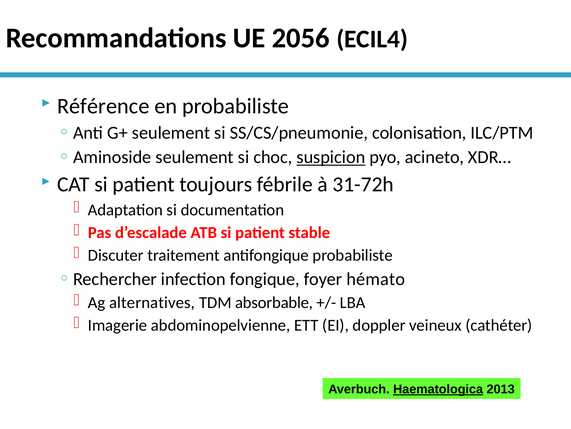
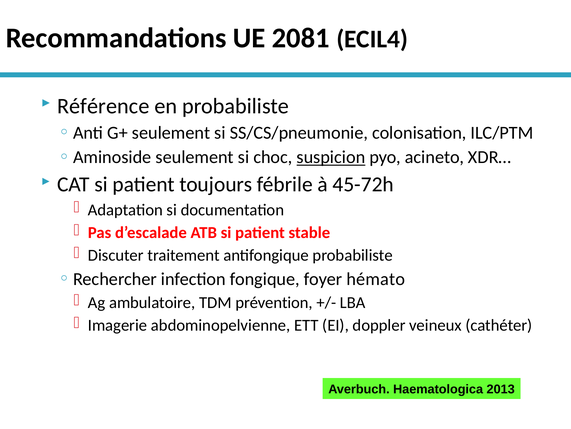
2056: 2056 -> 2081 (301, 38)
31-72h: 31-72h -> 45-72h (363, 184)
alternatives: alternatives -> ambulatoire (152, 302)
absorbable: absorbable -> prévention (274, 302)
Haematologica underline: present -> none (438, 389)
